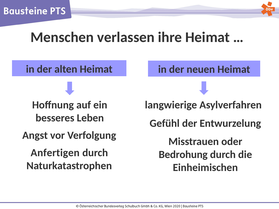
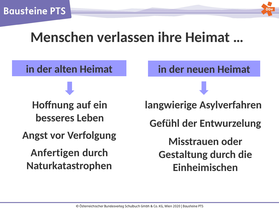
Bedrohung: Bedrohung -> Gestaltung (183, 155)
